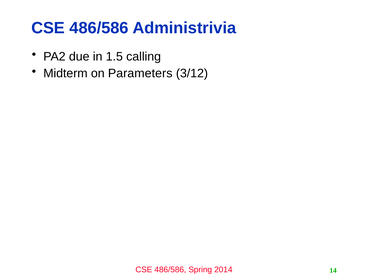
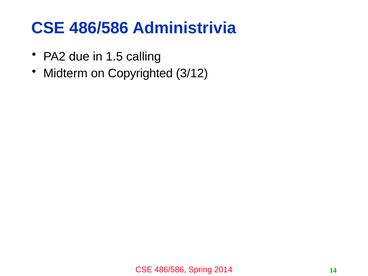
Parameters: Parameters -> Copyrighted (140, 73)
